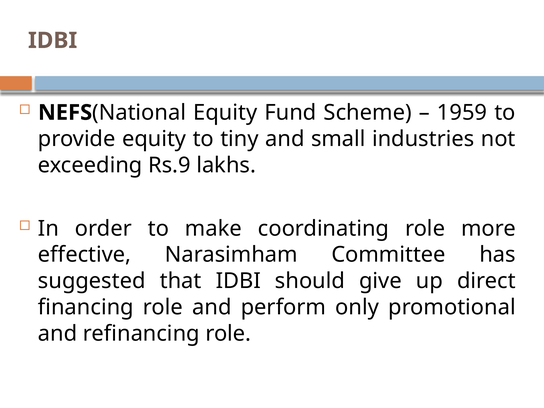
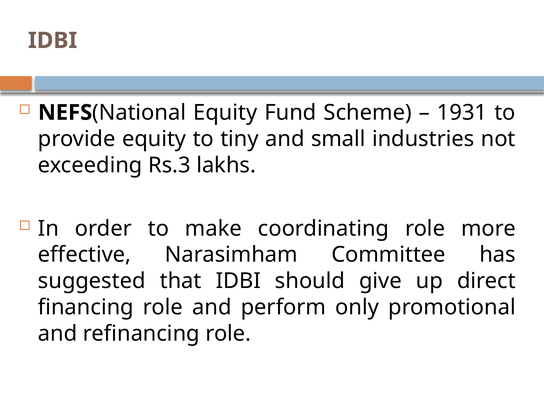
1959: 1959 -> 1931 (462, 113)
Rs.9: Rs.9 -> Rs.3 (169, 165)
